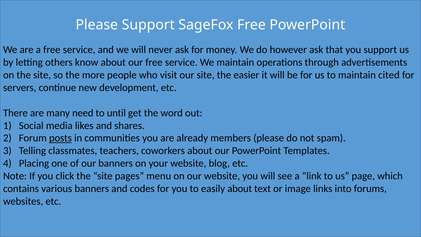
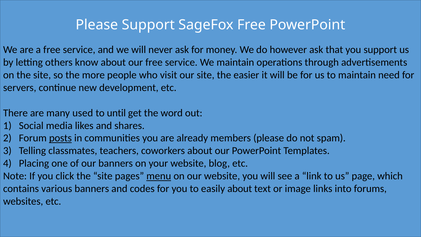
cited: cited -> need (389, 75)
need: need -> used (83, 113)
menu underline: none -> present (159, 176)
